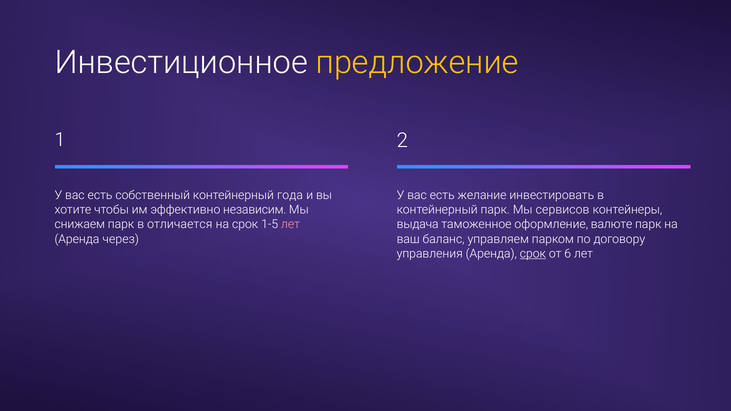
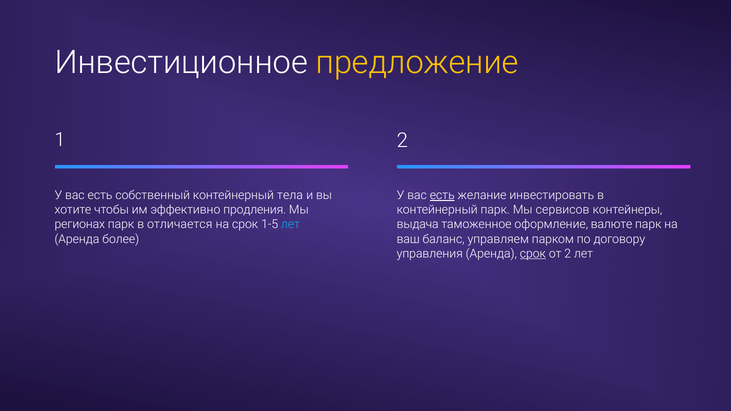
года: года -> тела (290, 195)
есть underline: none -> present (442, 195)
независим: независим -> продления (255, 210)
снижаем: снижаем -> регионах (80, 225)
лет colour: pink -> light blue (290, 225)
через: через -> более (121, 239)
от 6: 6 -> 2 (568, 254)
